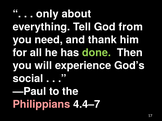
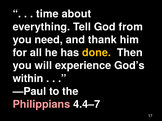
only: only -> time (47, 14)
done colour: light green -> yellow (96, 53)
social: social -> within (28, 79)
